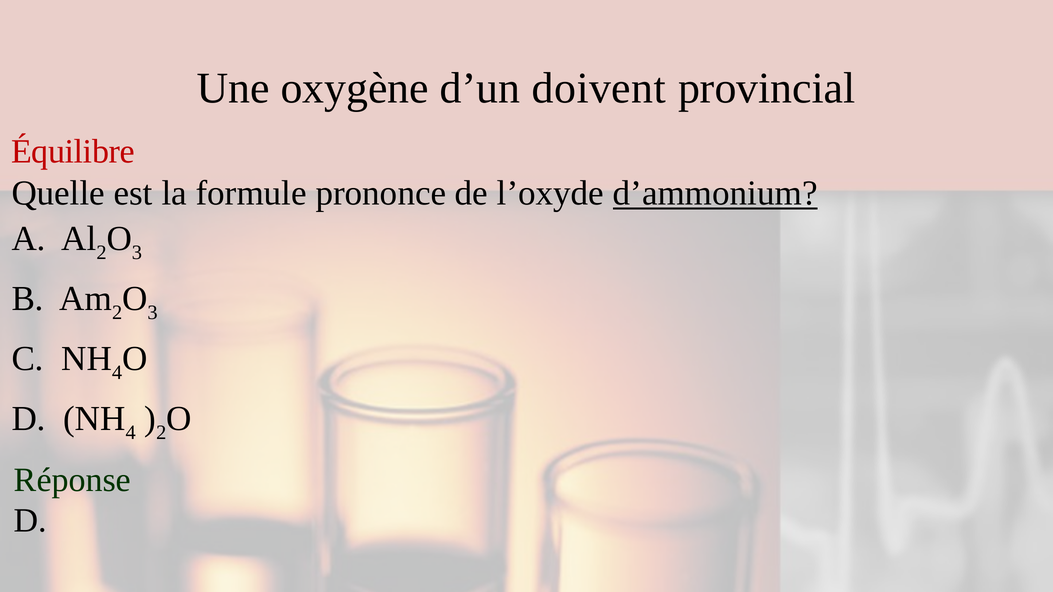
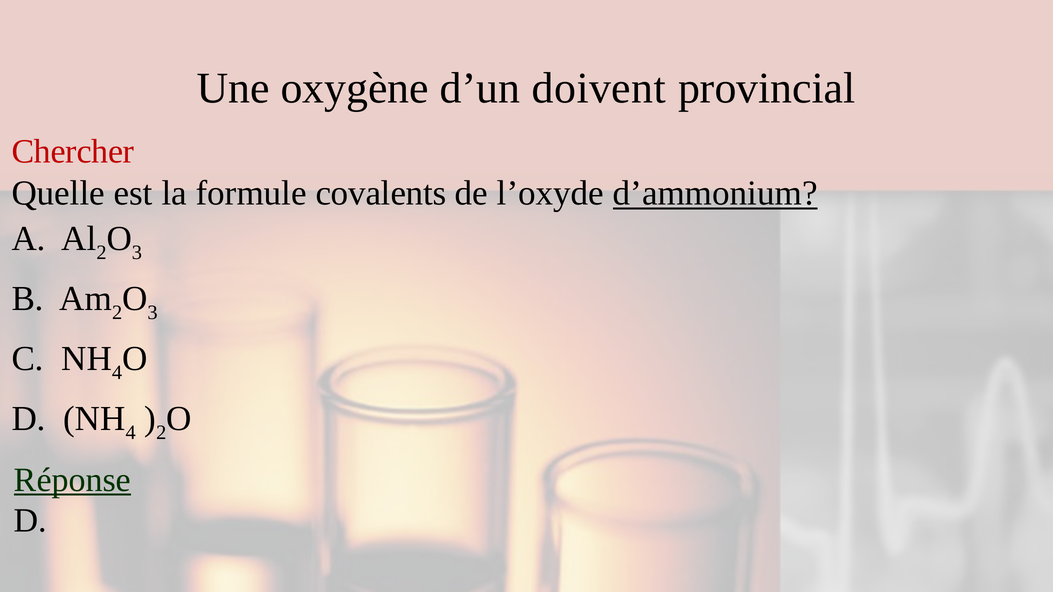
Équilibre: Équilibre -> Chercher (73, 152)
prononce: prononce -> covalents (381, 193)
Réponse underline: none -> present (72, 480)
